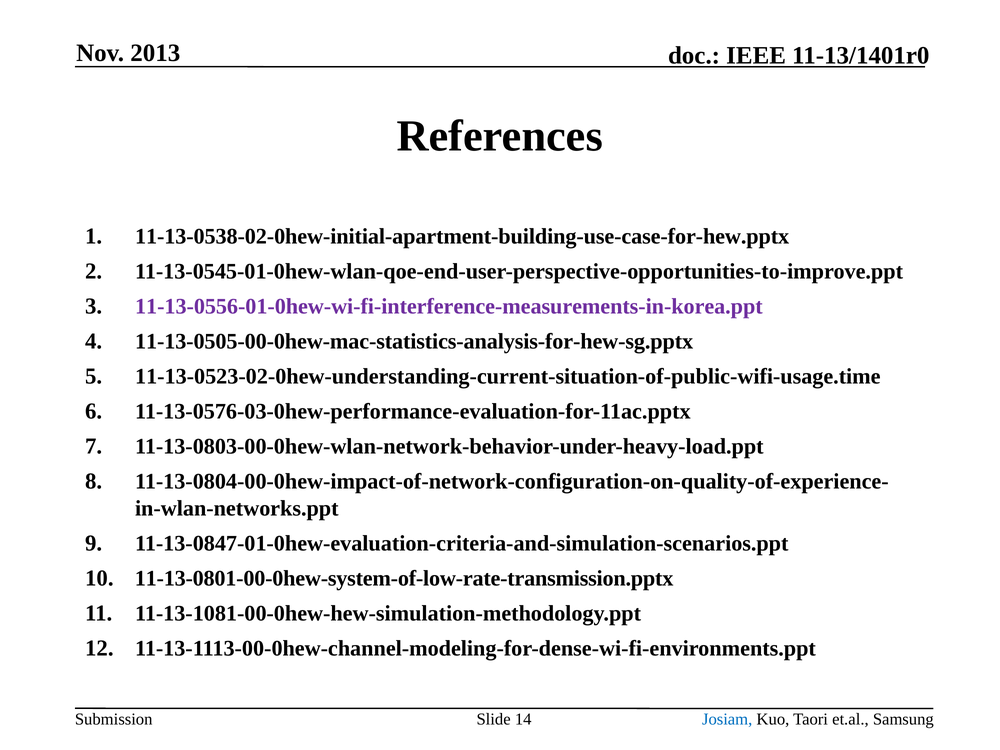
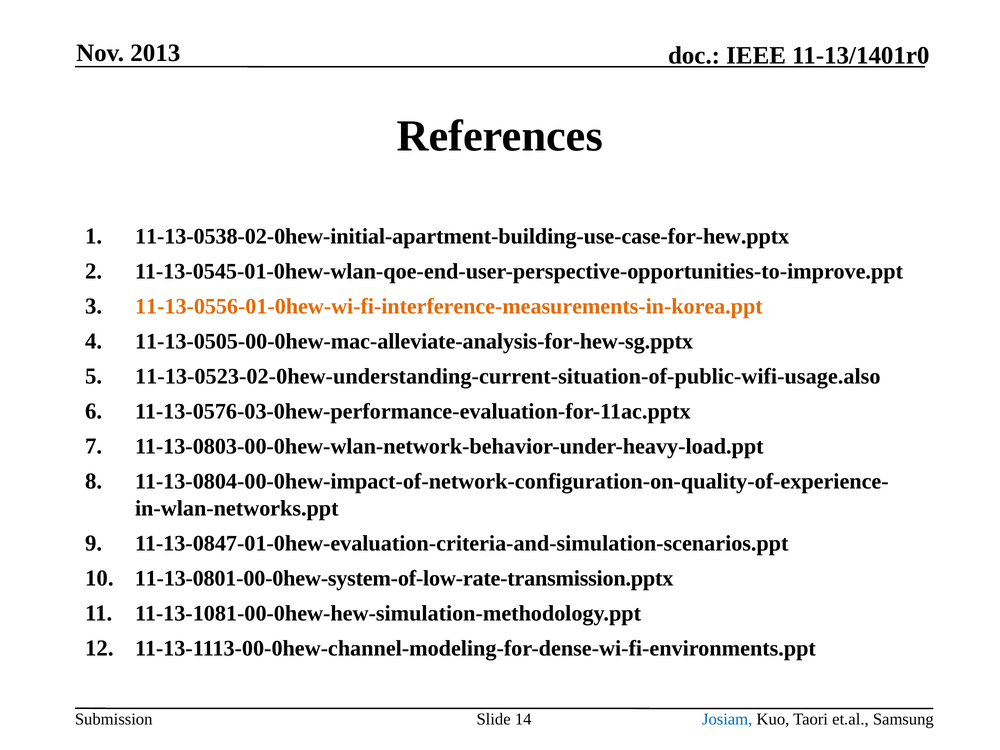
11-13-0556-01-0hew-wi-fi-interference-measurements-in-korea.ppt colour: purple -> orange (449, 307)
11-13-0505-00-0hew-mac-statistics-analysis-for-hew-sg.pptx: 11-13-0505-00-0hew-mac-statistics-analysis-for-hew-sg.pptx -> 11-13-0505-00-0hew-mac-alleviate-analysis-for-hew-sg.pptx (414, 342)
11-13-0523-02-0hew-understanding-current-situation-of-public-wifi-usage.time: 11-13-0523-02-0hew-understanding-current-situation-of-public-wifi-usage.time -> 11-13-0523-02-0hew-understanding-current-situation-of-public-wifi-usage.also (508, 377)
